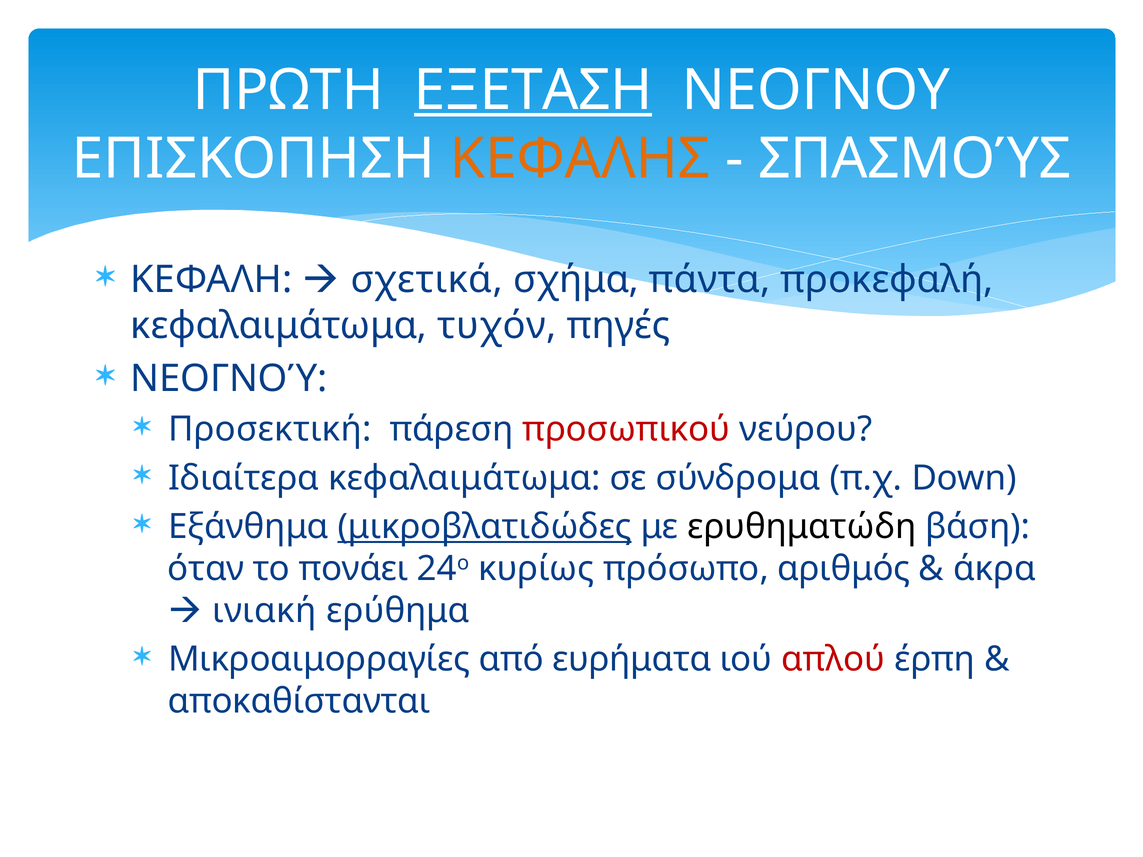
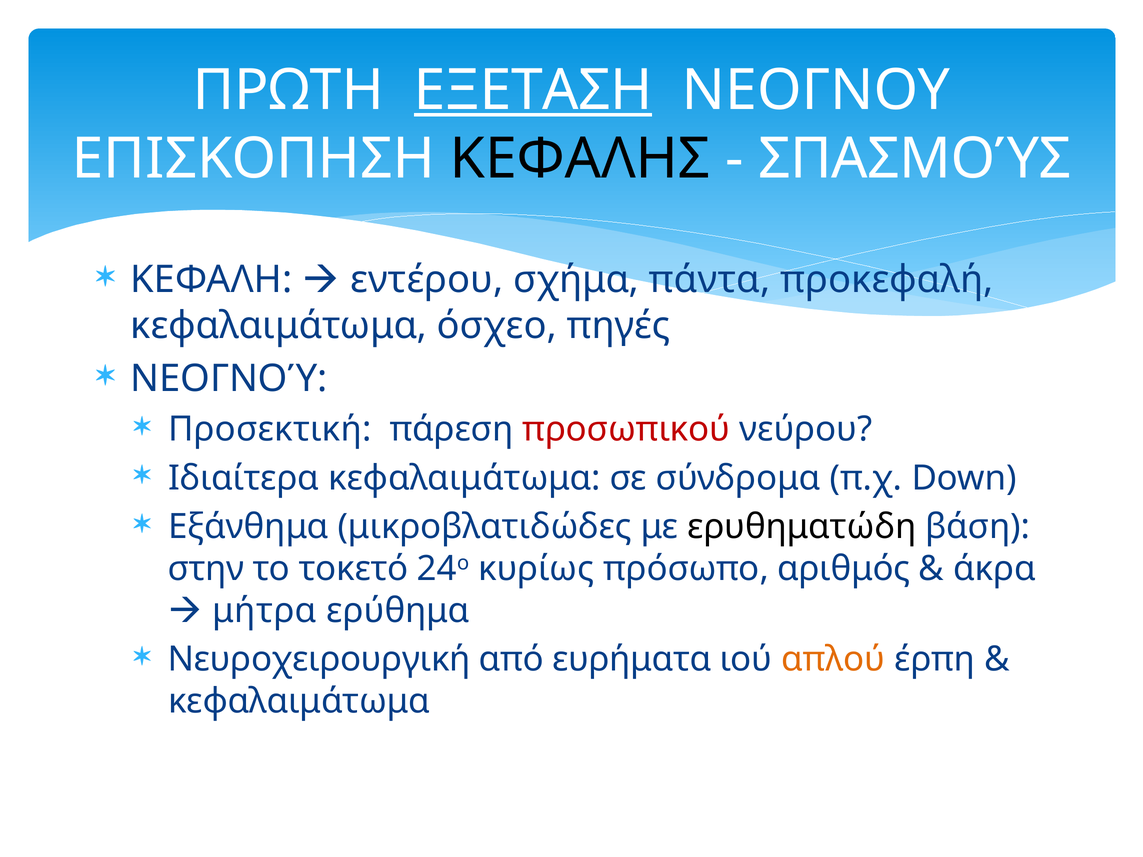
ΚΕΦΑΛΗΣ colour: orange -> black (580, 159)
σχετικά: σχετικά -> εντέρου (427, 280)
τυχόν: τυχόν -> όσχεο (497, 326)
μικροβλατιδώδες underline: present -> none (485, 527)
όταν: όταν -> στην (206, 569)
πονάει: πονάει -> τοκετό (354, 569)
ινιακή: ινιακή -> μήτρα (264, 611)
Μικροαιμορραγίες: Μικροαιμορραγίες -> Νευροχειρουργική (319, 660)
απλού colour: red -> orange (833, 660)
αποκαθίστανται: αποκαθίστανται -> κεφαλαιμάτωμα (299, 701)
